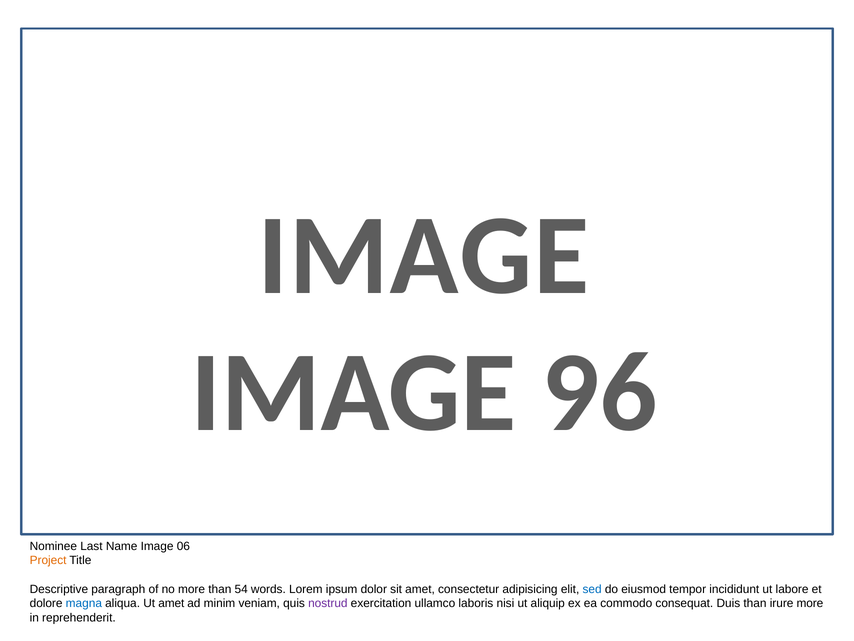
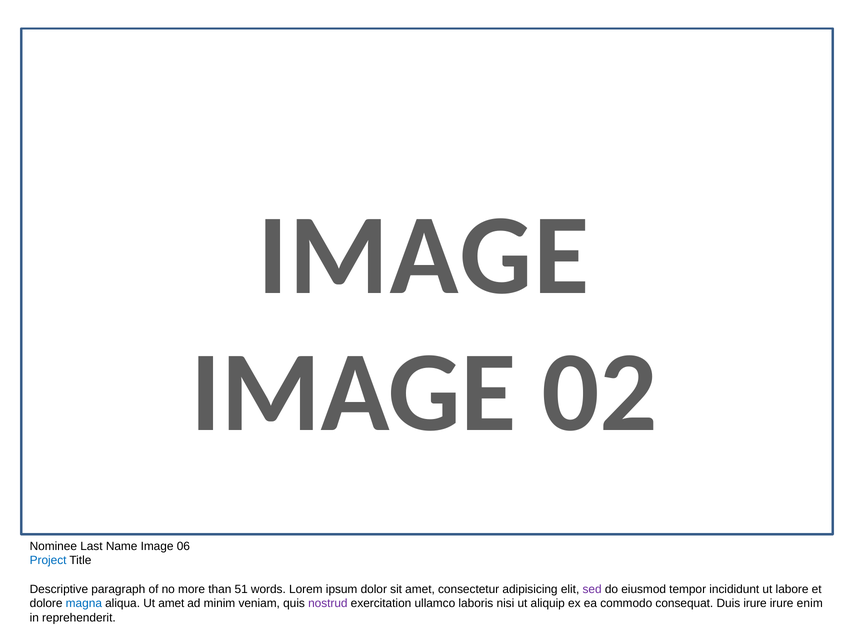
96: 96 -> 02 (600, 392)
Project colour: orange -> blue (48, 560)
54: 54 -> 51 (241, 589)
sed colour: blue -> purple (592, 589)
Duis than: than -> irure (755, 603)
irure more: more -> enim (810, 603)
